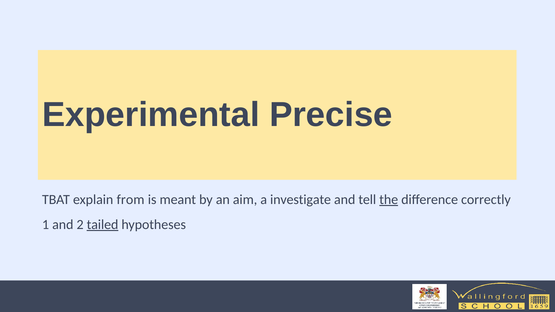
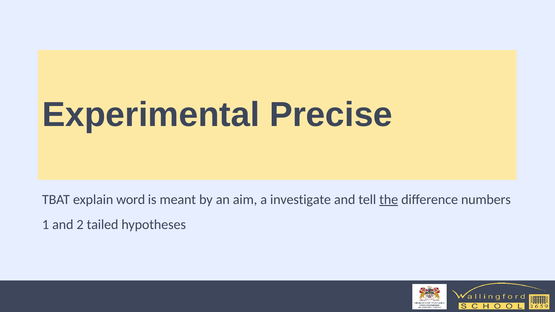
from: from -> word (131, 200)
correctly: correctly -> numbers (486, 200)
tailed underline: present -> none (103, 225)
